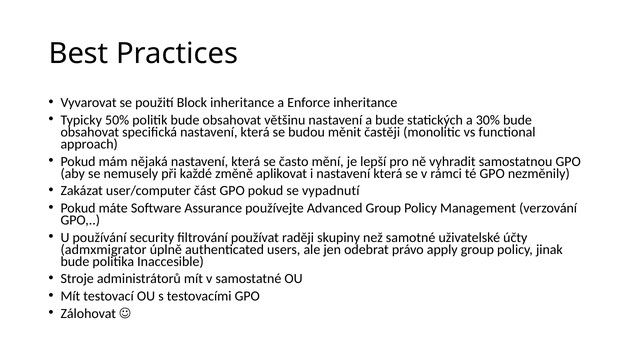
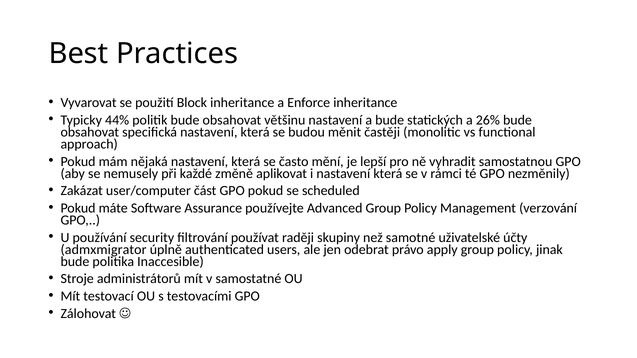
50%: 50% -> 44% (117, 120)
30%: 30% -> 26% (488, 120)
vypadnutí: vypadnutí -> scheduled (331, 191)
